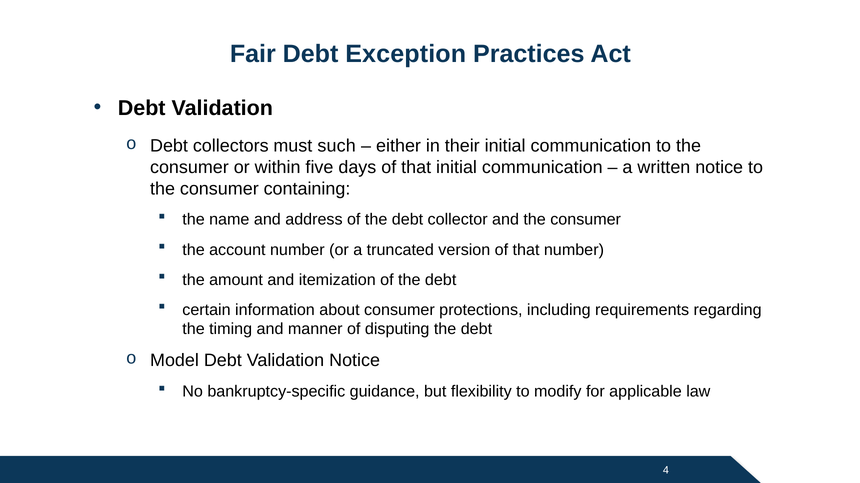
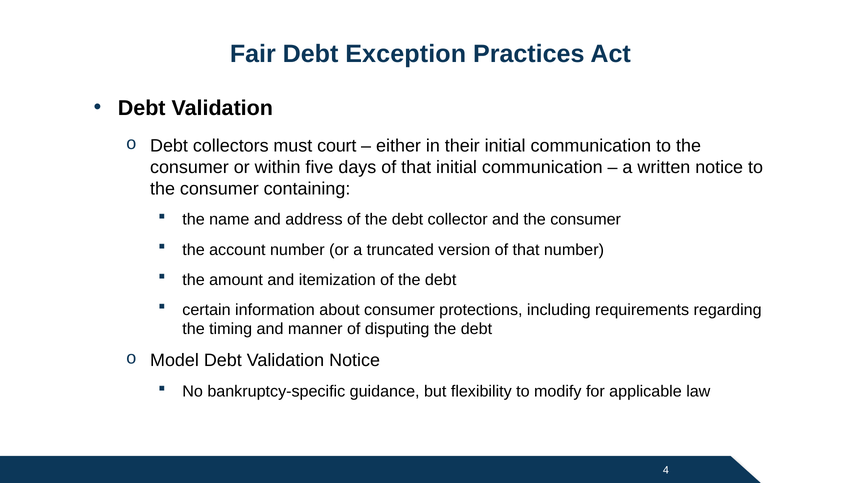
such: such -> court (337, 146)
